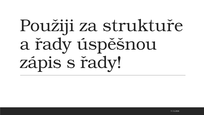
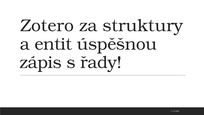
Použiji: Použiji -> Zotero (47, 26)
struktuře: struktuře -> struktury (143, 26)
a řady: řady -> entit (53, 44)
